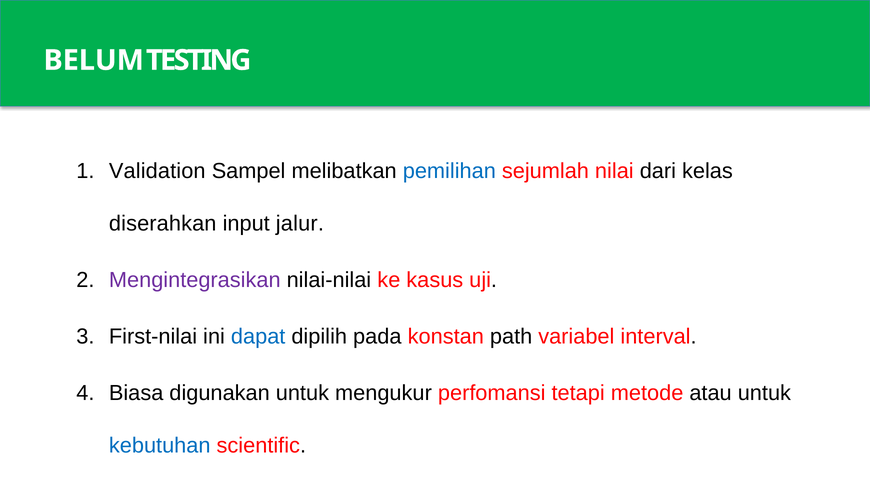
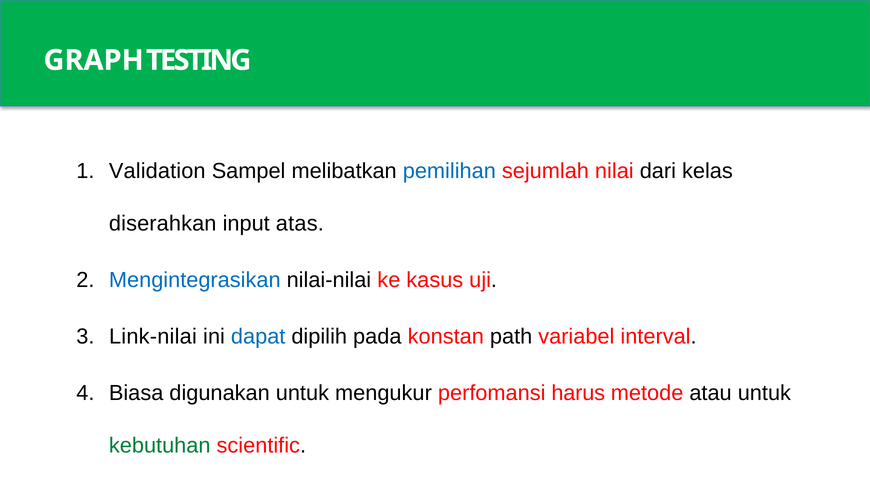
BELUM: BELUM -> GRAPH (94, 60)
jalur: jalur -> atas (300, 223)
Mengintegrasikan colour: purple -> blue (195, 280)
First-nilai: First-nilai -> Link-nilai (153, 336)
tetapi: tetapi -> harus (578, 393)
kebutuhan colour: blue -> green (160, 445)
